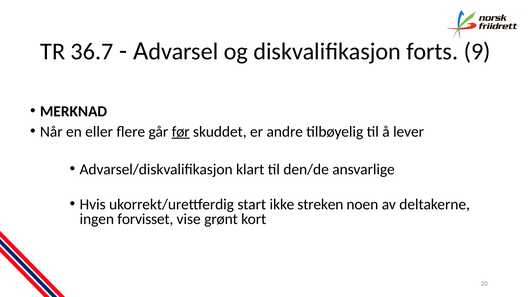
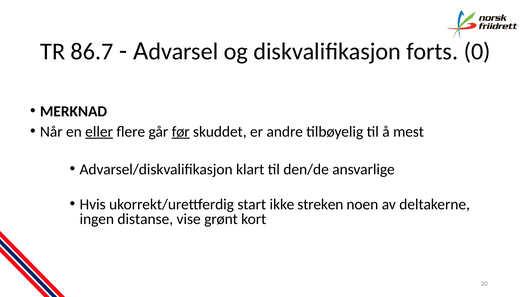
36.7: 36.7 -> 86.7 (92, 51)
9: 9 -> 0 (477, 51)
eller underline: none -> present (99, 132)
lever: lever -> mest (409, 132)
forvisset: forvisset -> distanse (145, 219)
